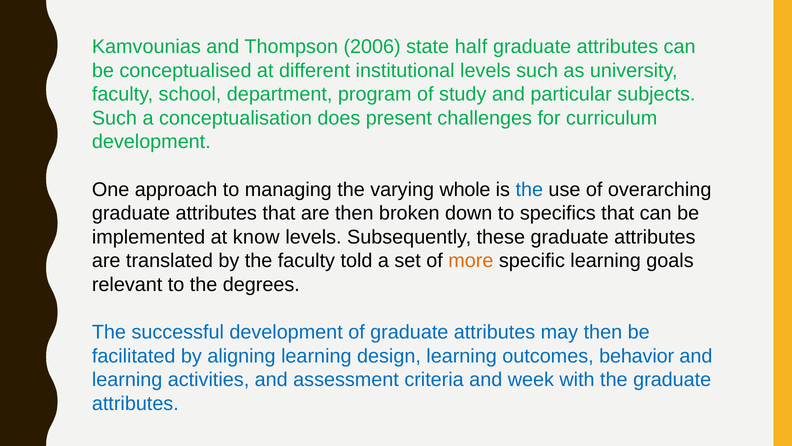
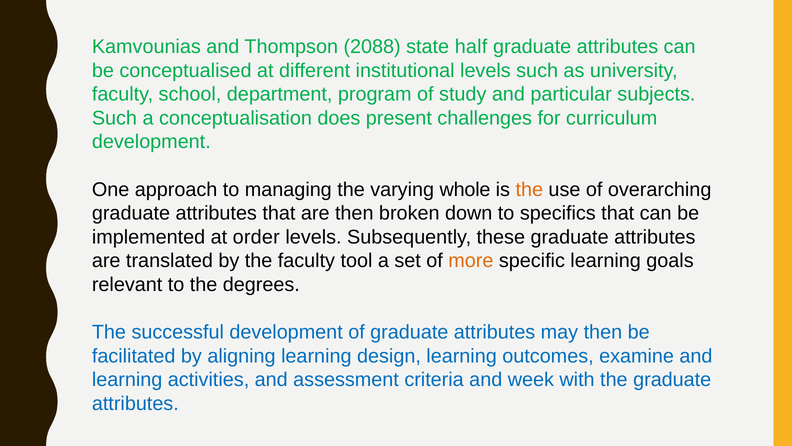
2006: 2006 -> 2088 (372, 47)
the colour: blue -> orange (529, 189)
know: know -> order (256, 237)
told: told -> tool (356, 261)
behavior: behavior -> examine (637, 356)
